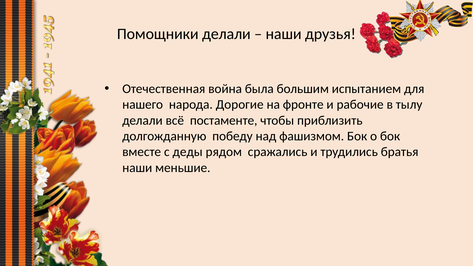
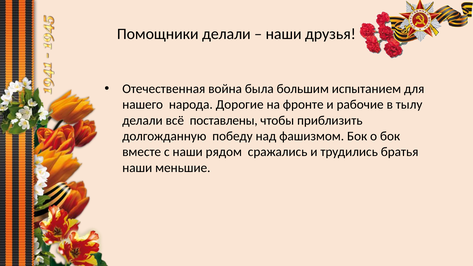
постаменте: постаменте -> поставлены (224, 120)
с деды: деды -> наши (188, 152)
